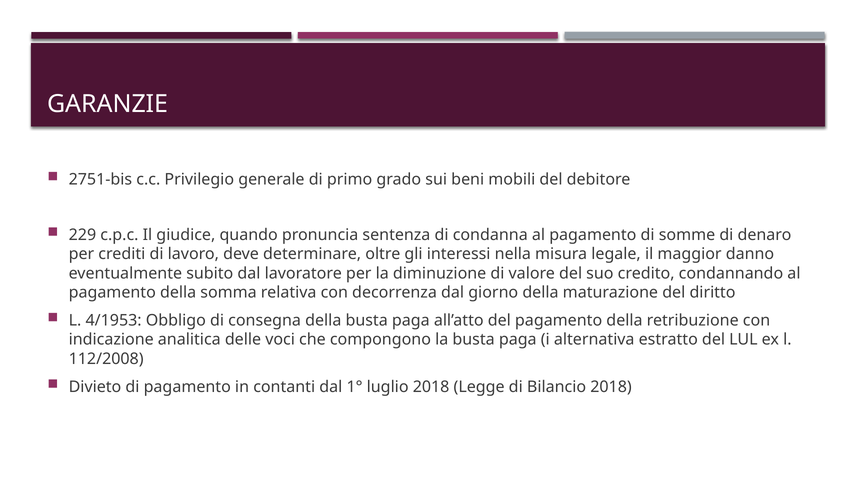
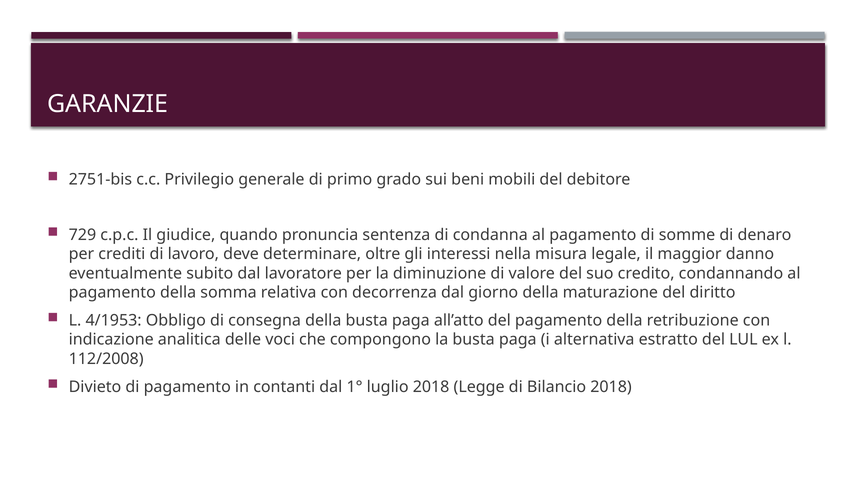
229: 229 -> 729 (82, 235)
